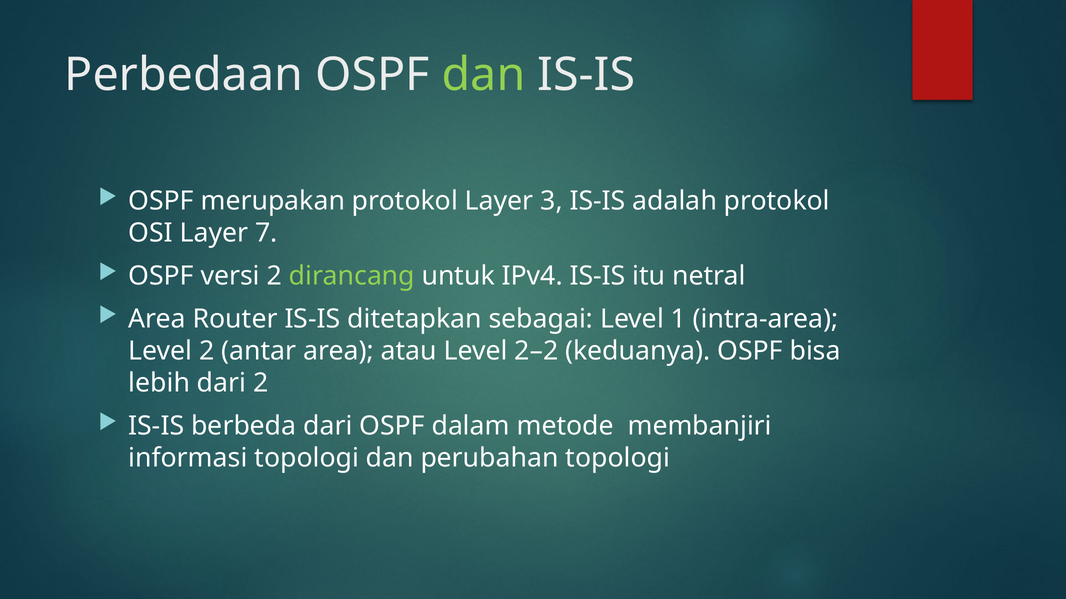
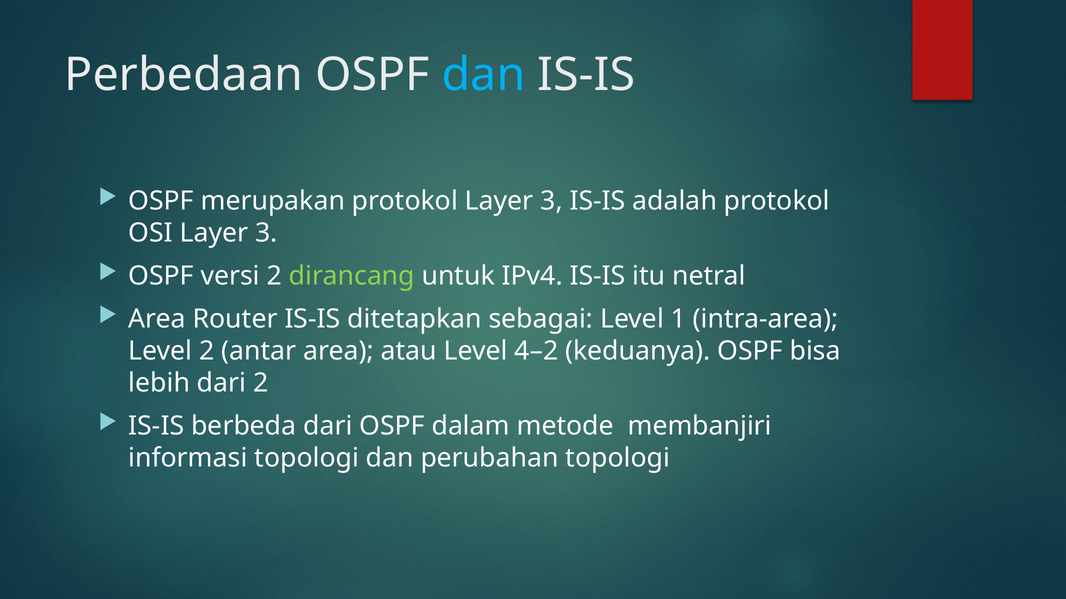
dan colour: light green -> light blue (484, 75)
OSI Layer 7: 7 -> 3 (266, 233)
2–2: 2–2 -> 4–2 (536, 352)
